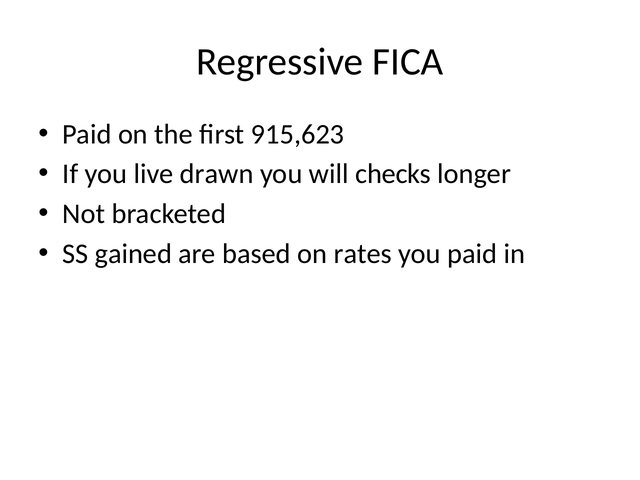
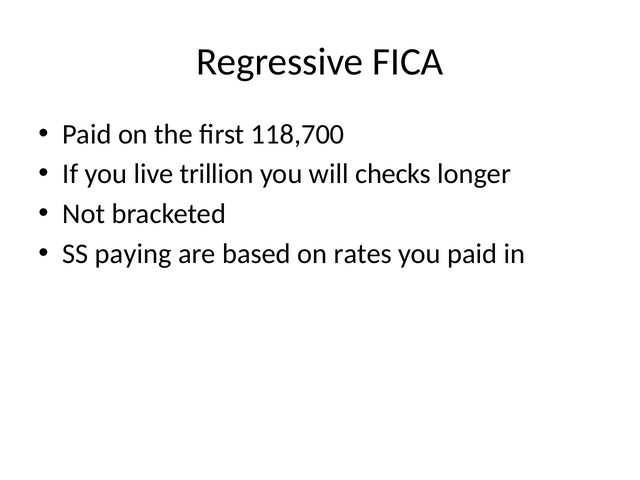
915,623: 915,623 -> 118,700 (298, 134)
drawn: drawn -> trillion (217, 174)
gained: gained -> paying (133, 254)
